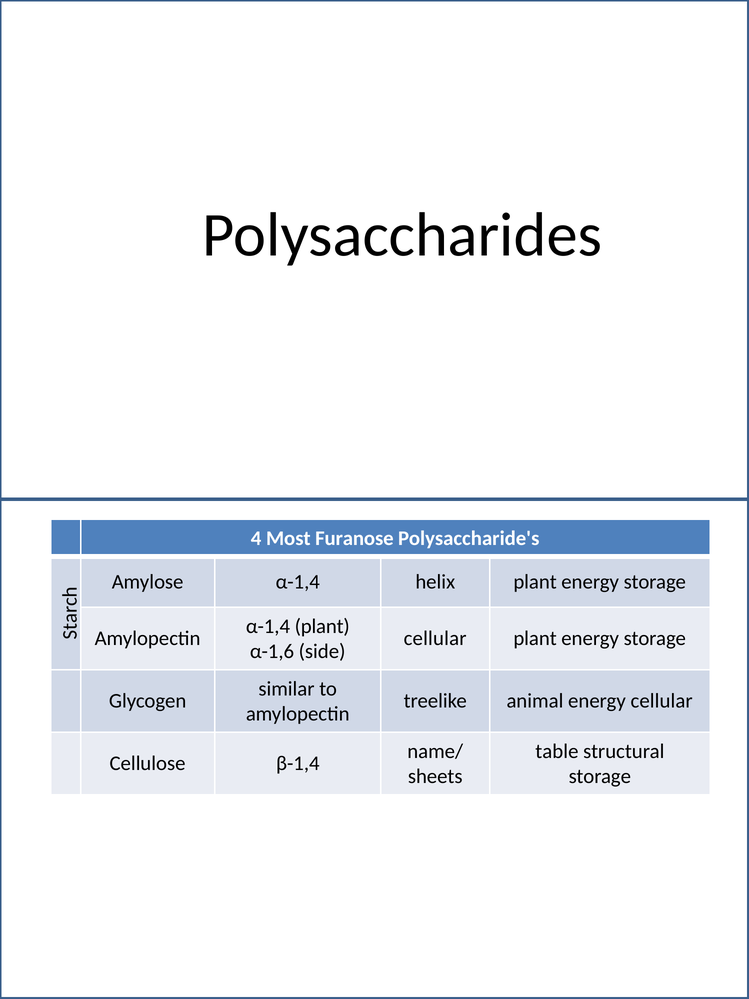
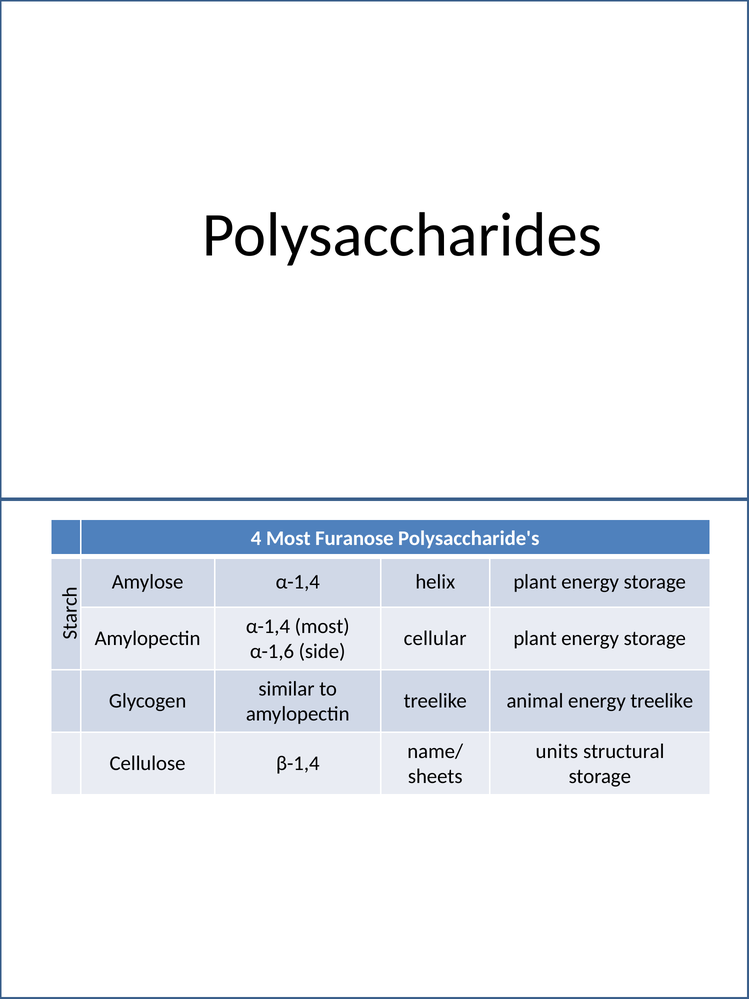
α-1,4 plant: plant -> most (322, 626)
energy cellular: cellular -> treelike (662, 701)
table: table -> units (557, 751)
